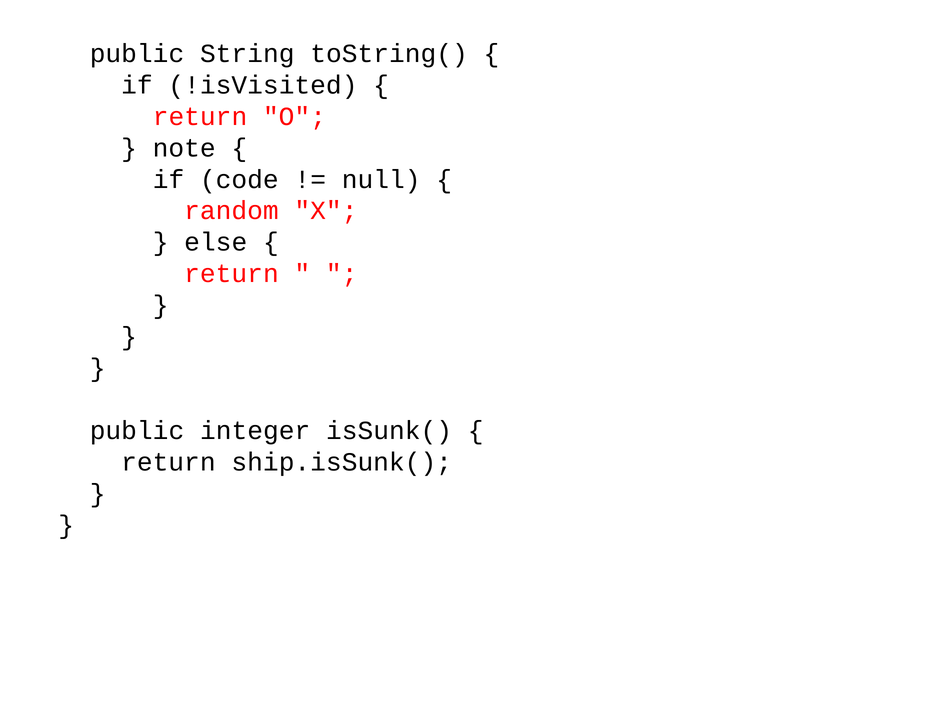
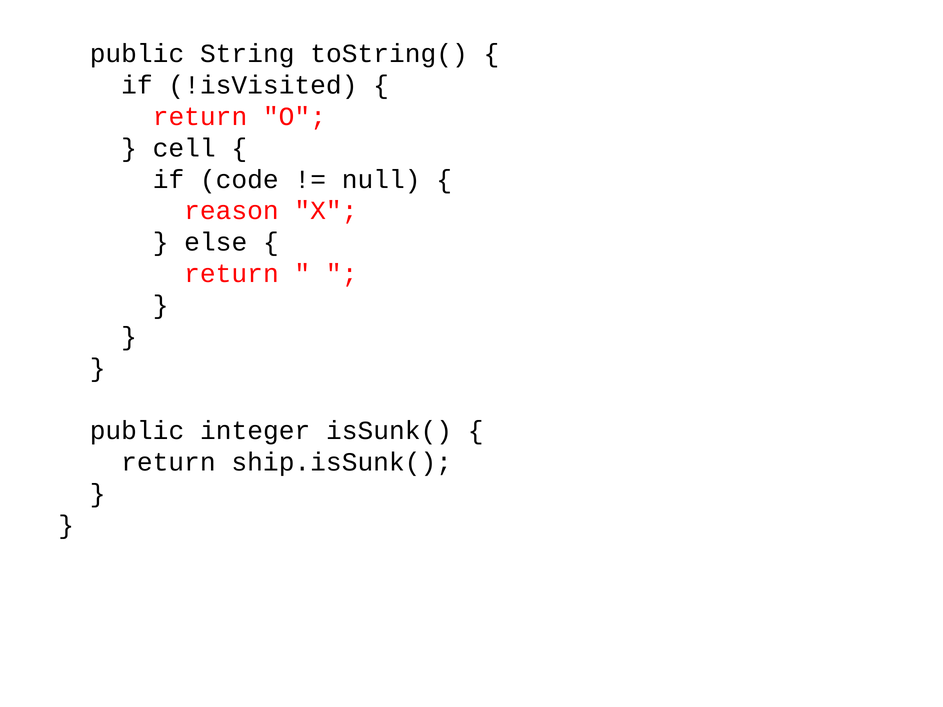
note: note -> cell (184, 148)
random: random -> reason (231, 211)
